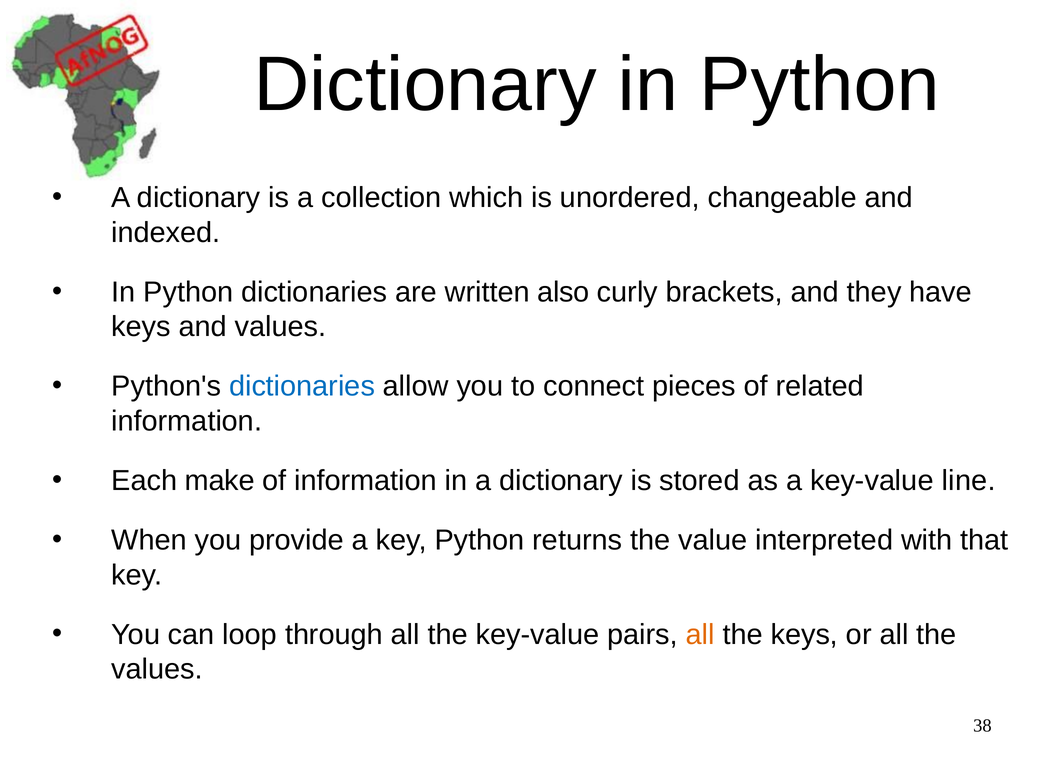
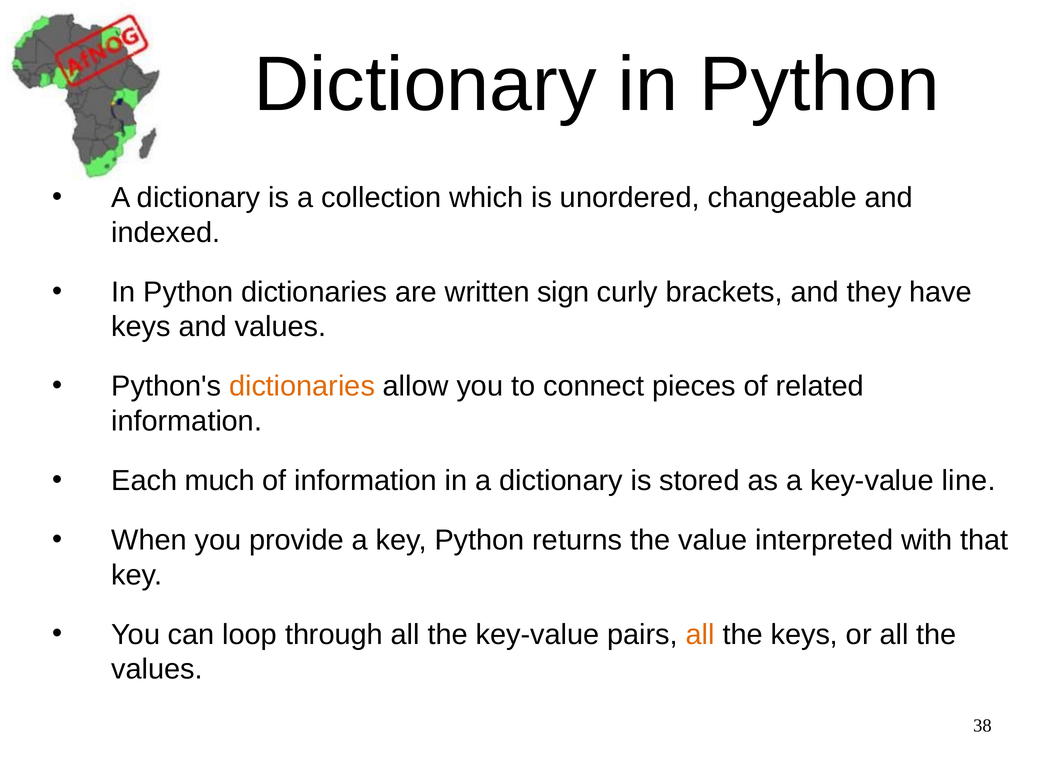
also: also -> sign (563, 292)
dictionaries colour: blue -> orange (302, 386)
make: make -> much (220, 481)
